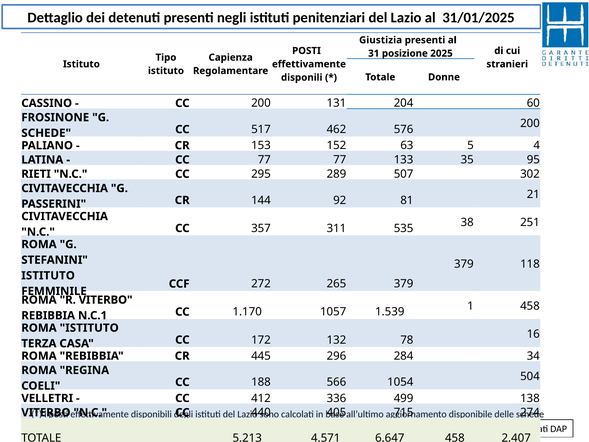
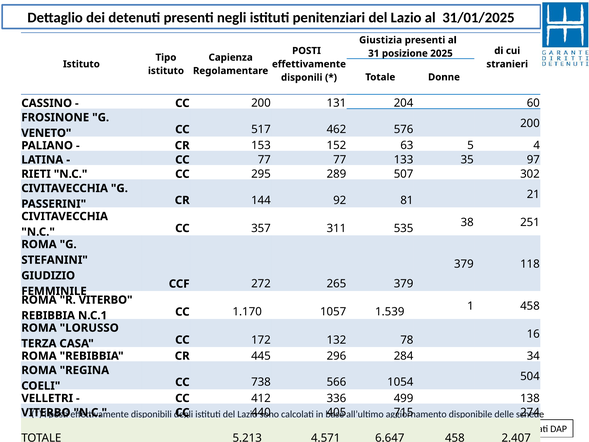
SCHEDE: SCHEDE -> VENETO (46, 133)
95: 95 -> 97 (533, 160)
ISTITUTO: ISTITUTO -> GIUDIZIO (48, 275)
ROMA ISTITUTO: ISTITUTO -> LORUSSO (89, 328)
188: 188 -> 738 (261, 382)
